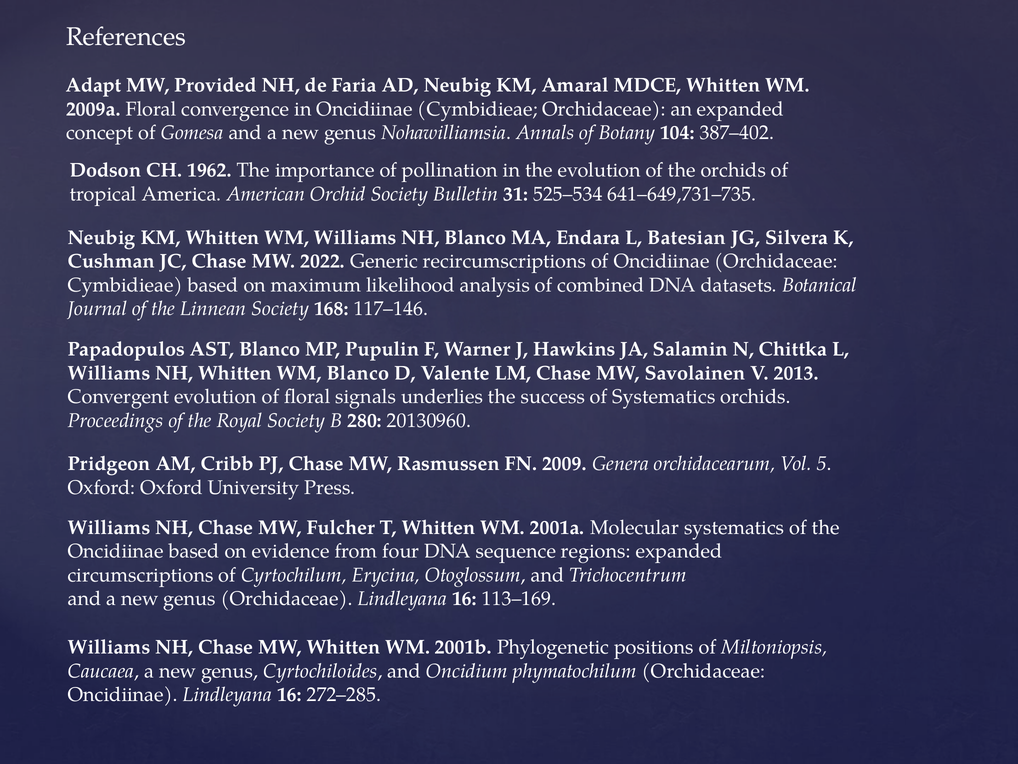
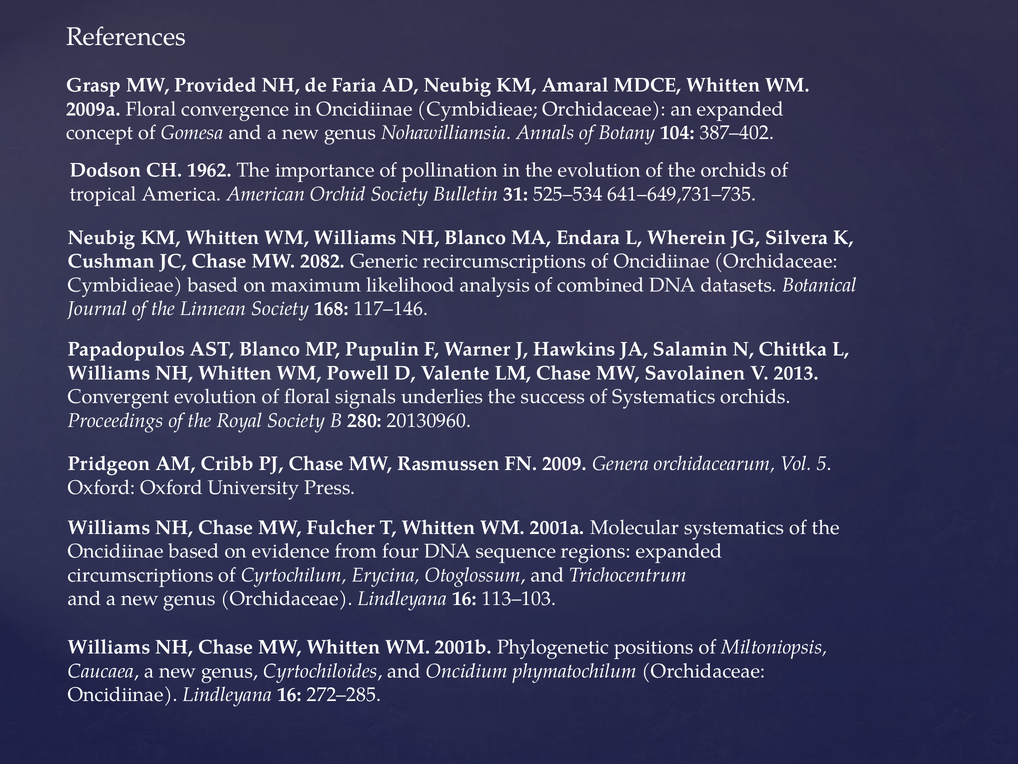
Adapt: Adapt -> Grasp (94, 85)
Batesian: Batesian -> Wherein (687, 237)
2022: 2022 -> 2082 (323, 261)
WM Blanco: Blanco -> Powell (358, 373)
113–169: 113–169 -> 113–103 (519, 599)
